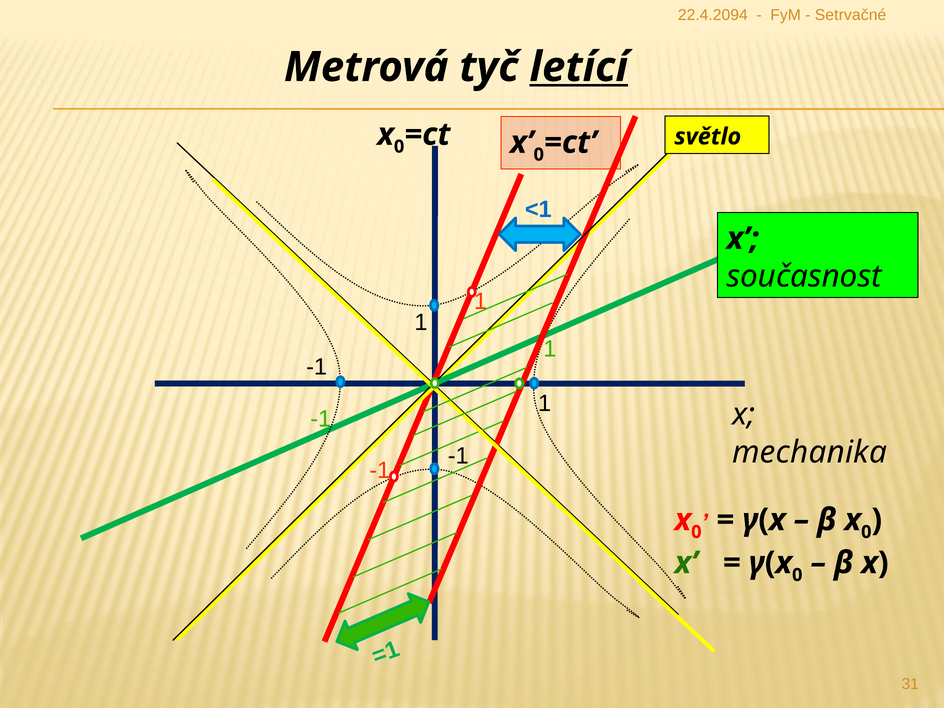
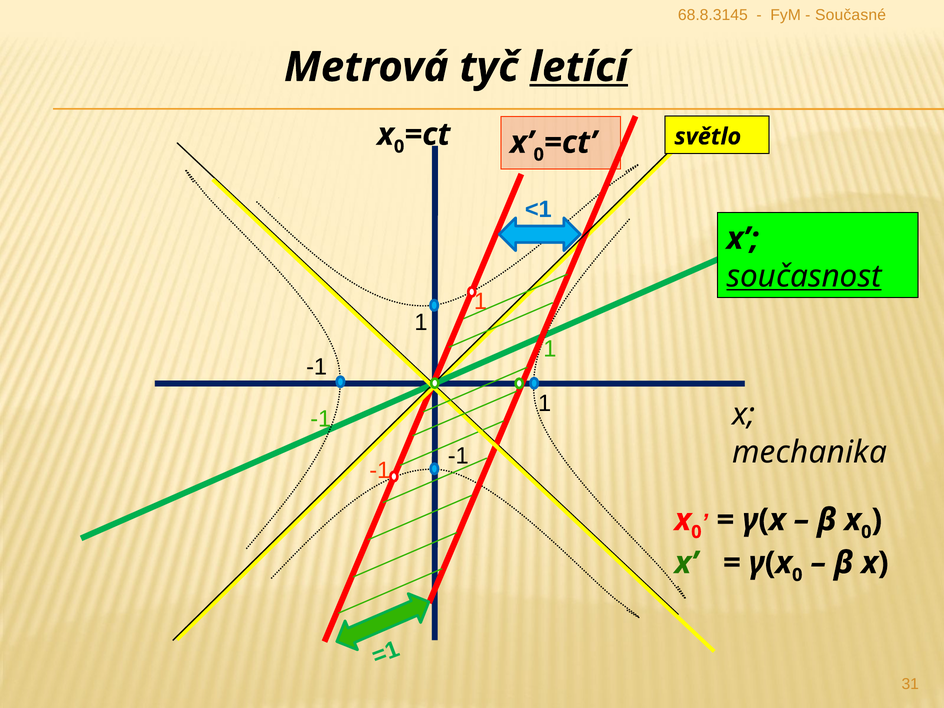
22.4.2094: 22.4.2094 -> 68.8.3145 (713, 15)
Setrvačné: Setrvačné -> Současné (851, 15)
současnost underline: none -> present (804, 276)
